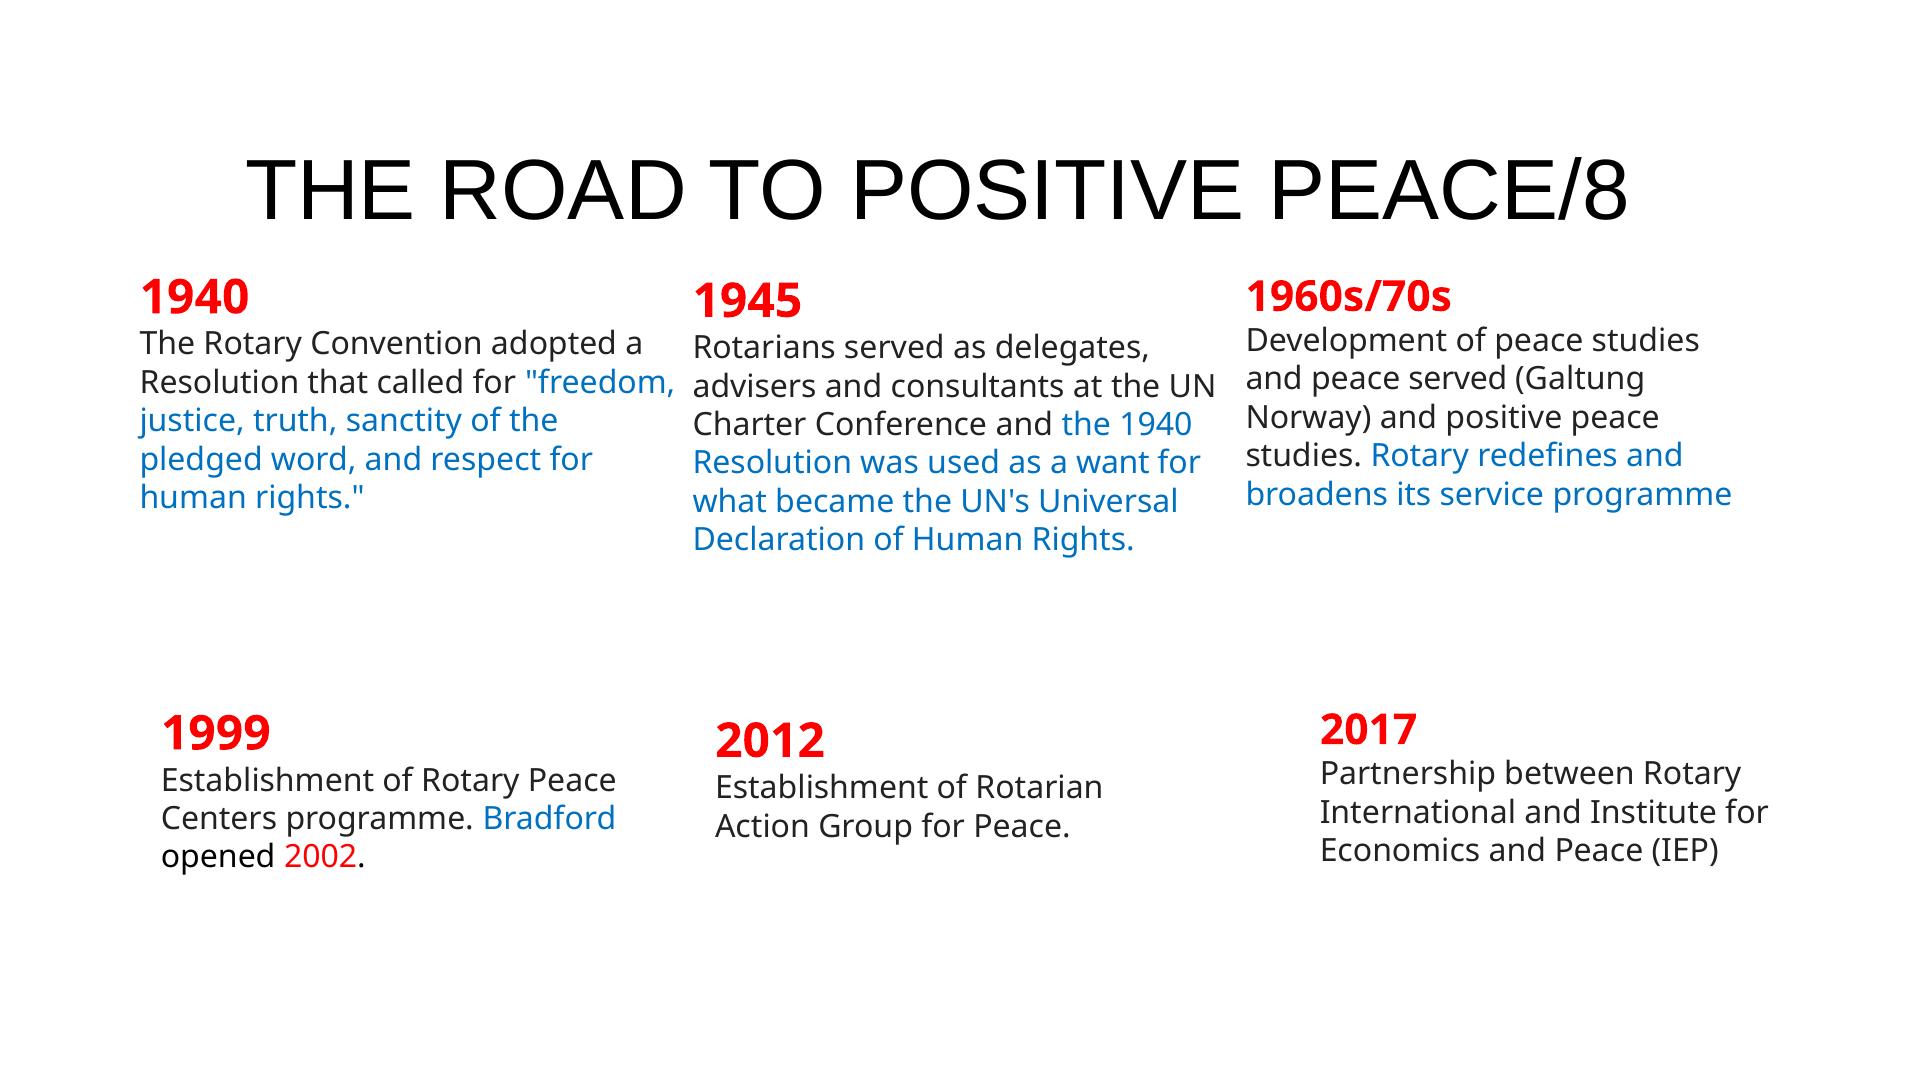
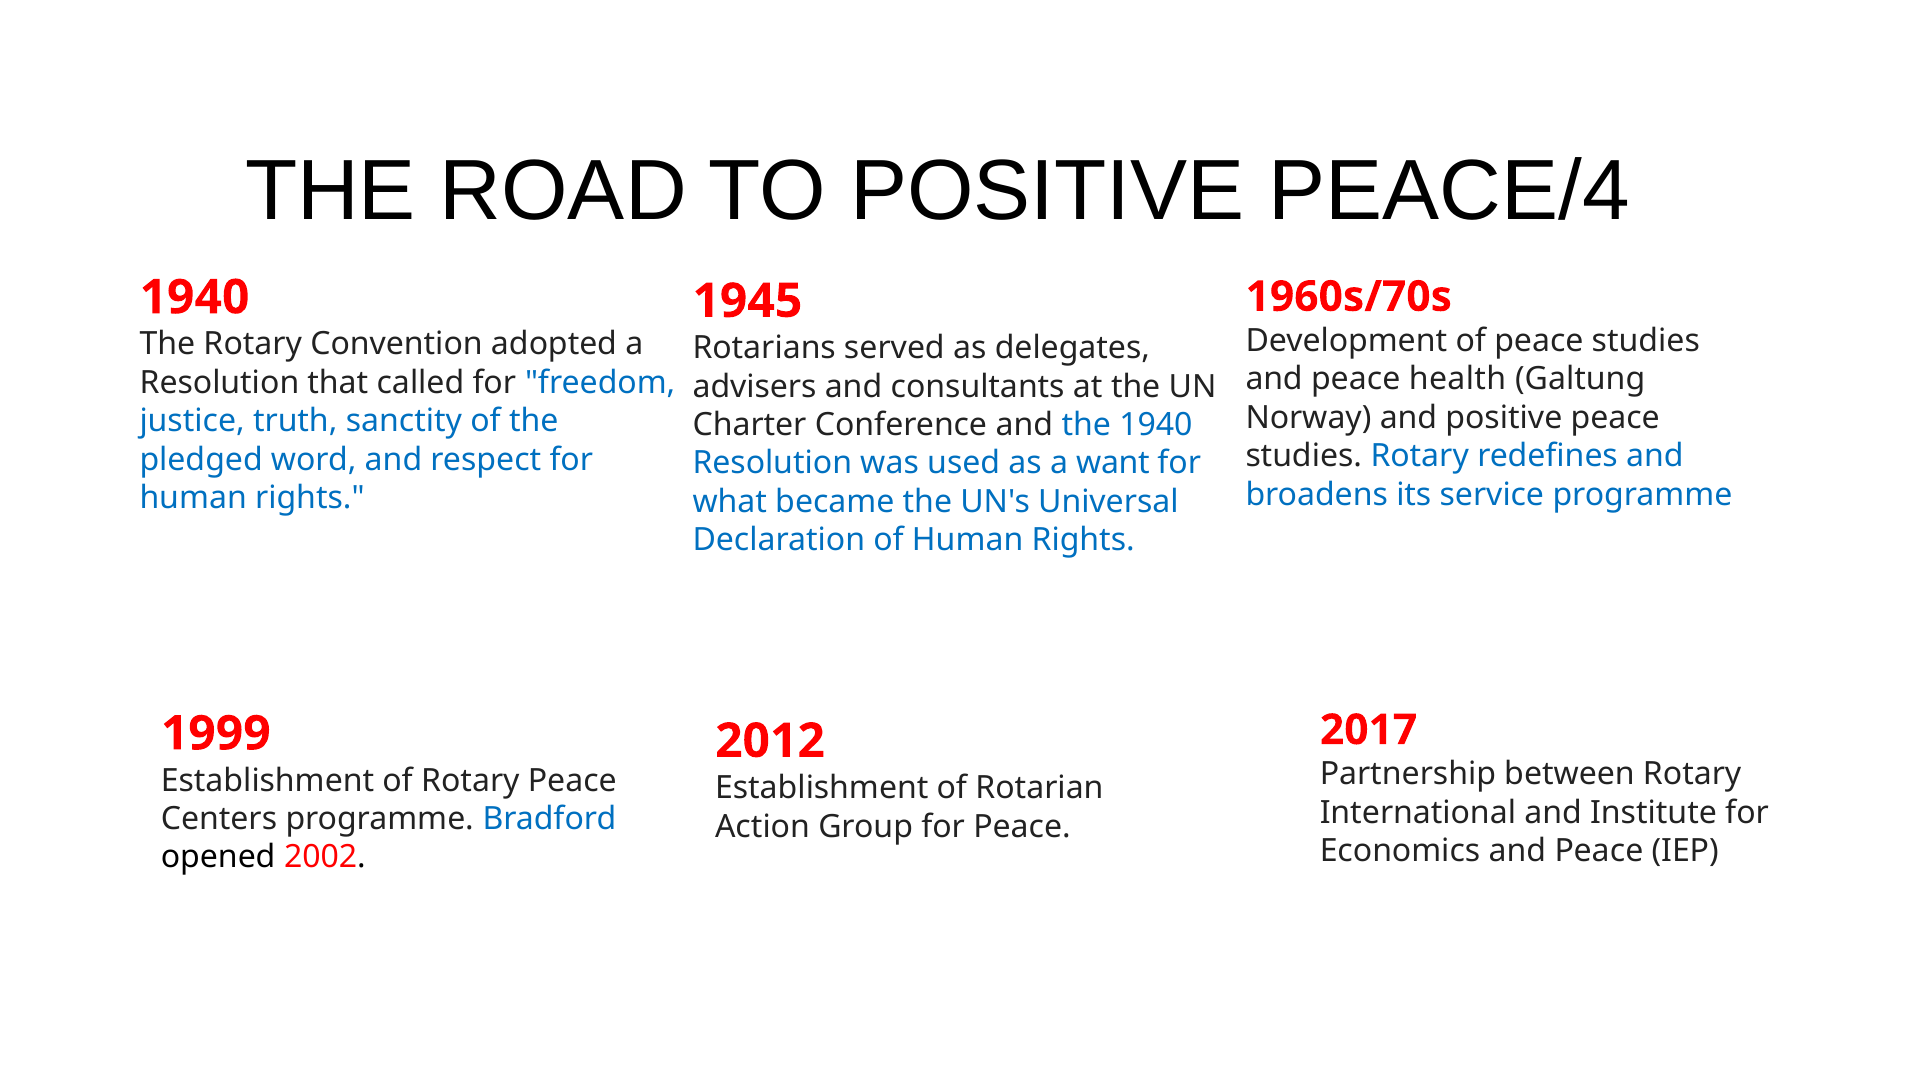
PEACE/8: PEACE/8 -> PEACE/4 (1449, 191)
peace served: served -> health (1458, 380)
